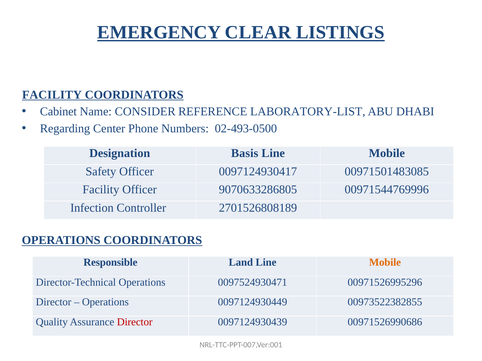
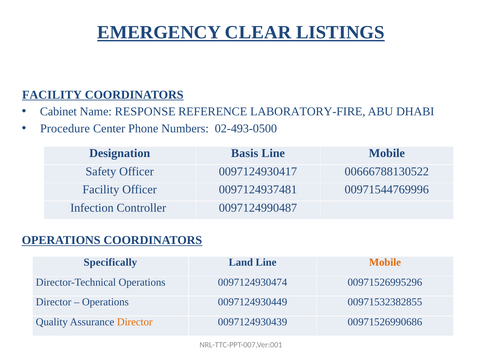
CONSIDER: CONSIDER -> RESPONSE (145, 112)
LABORATORY-LIST: LABORATORY-LIST -> LABORATORY-FIRE (308, 112)
Regarding: Regarding -> Procedure (65, 129)
00971501483085: 00971501483085 -> 00666788130522 (387, 172)
9070633286805: 9070633286805 -> 0097124937481 (258, 190)
2701526808189: 2701526808189 -> 0097124990487 (258, 208)
Responsible: Responsible -> Specifically (110, 263)
0097524930471: 0097524930471 -> 0097124930474 (253, 283)
00973522382855: 00973522382855 -> 00971532382855 (385, 303)
Director colour: red -> orange (135, 322)
